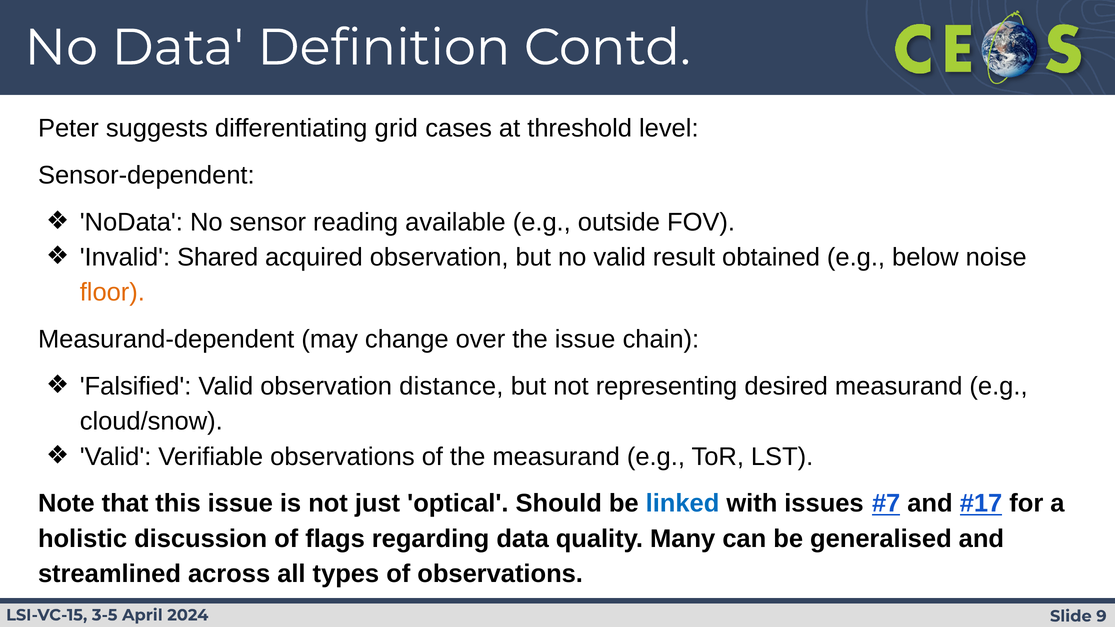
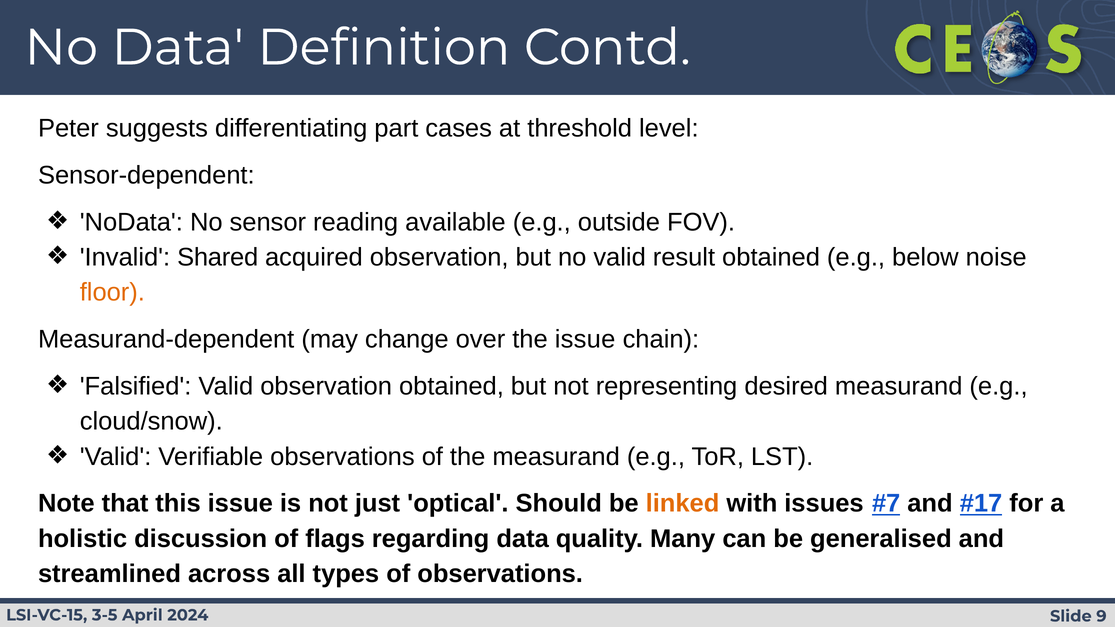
grid: grid -> part (396, 128)
observation distance: distance -> obtained (451, 386)
linked colour: blue -> orange (683, 504)
